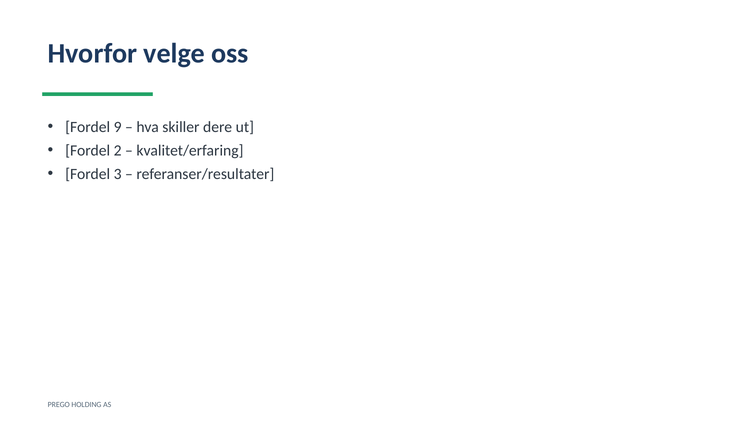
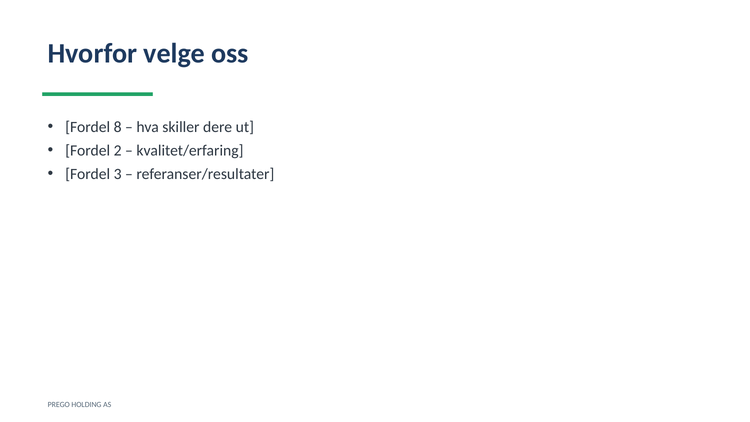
9: 9 -> 8 (118, 127)
